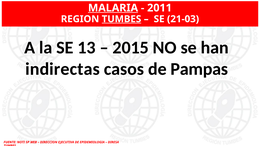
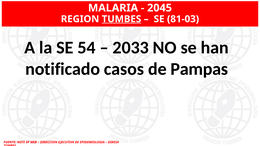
MALARIA underline: present -> none (113, 8)
2011: 2011 -> 2045 (160, 8)
21-03: 21-03 -> 81-03 (183, 19)
13: 13 -> 54 (87, 48)
2015: 2015 -> 2033 (131, 48)
indirectas: indirectas -> notificado (63, 69)
